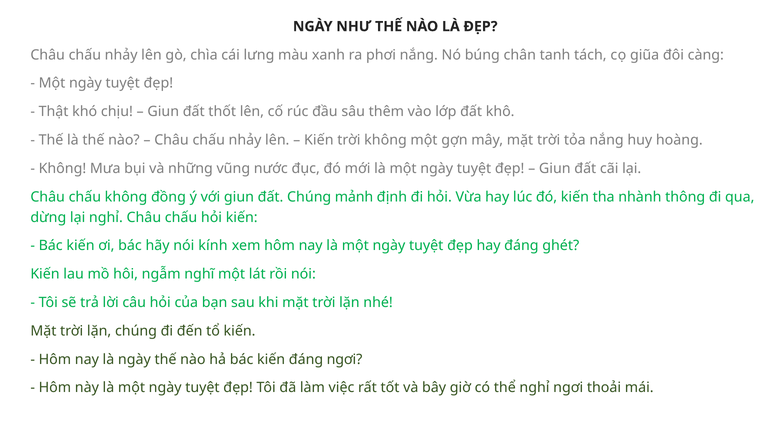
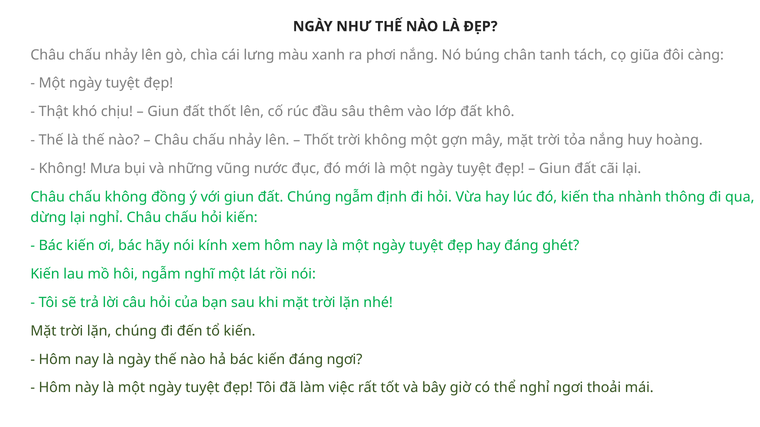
Kiến: Kiến -> Thốt (319, 140)
Chúng mảnh: mảnh -> ngẫm (354, 197)
